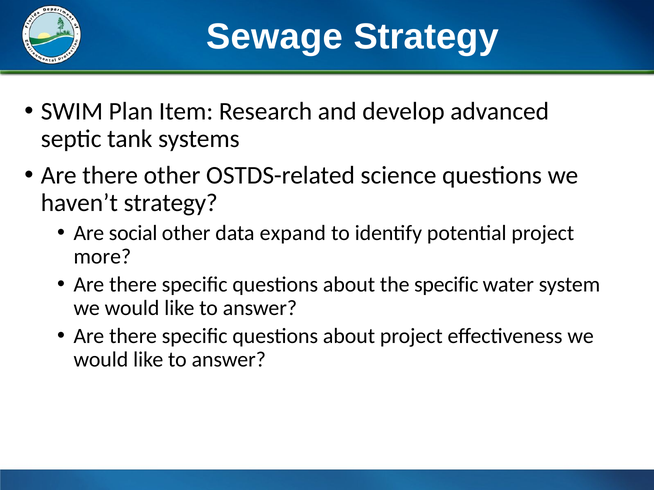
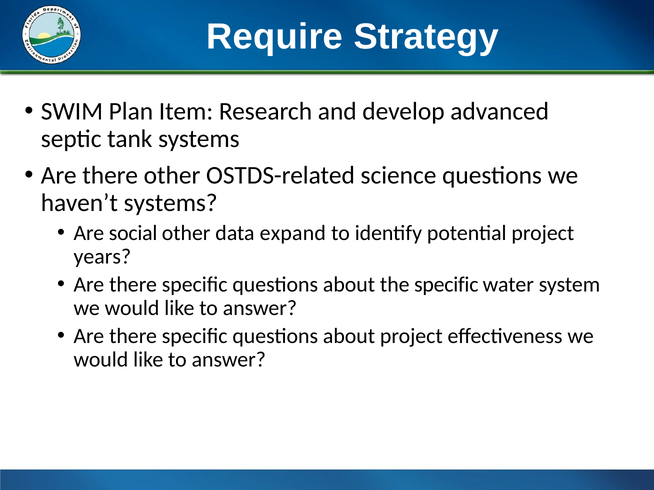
Sewage: Sewage -> Require (275, 37)
haven’t strategy: strategy -> systems (171, 203)
more: more -> years (102, 257)
